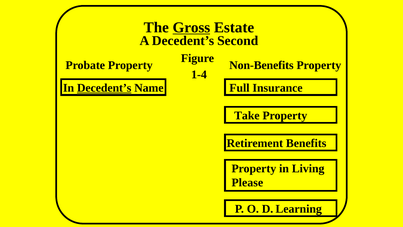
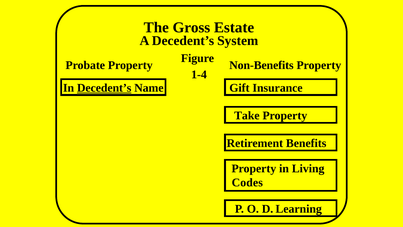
Gross underline: present -> none (191, 27)
Second: Second -> System (238, 41)
Full: Full -> Gift (239, 88)
Please: Please -> Codes (247, 182)
